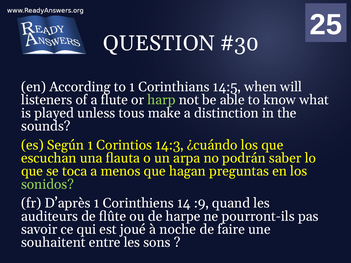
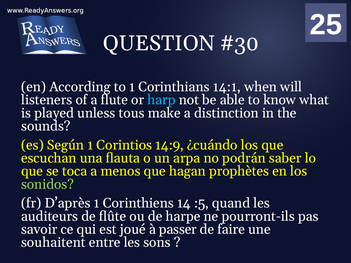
14:5: 14:5 -> 14:1 (227, 87)
harp colour: light green -> light blue (162, 100)
14:3: 14:3 -> 14:9 (170, 145)
preguntas: preguntas -> prophètes (239, 171)
:9: :9 -> :5 (201, 203)
noche: noche -> passer (178, 230)
